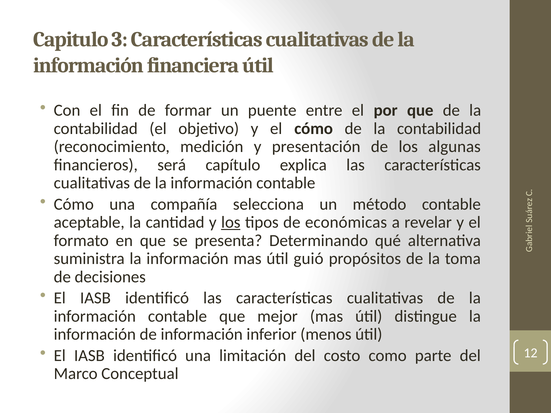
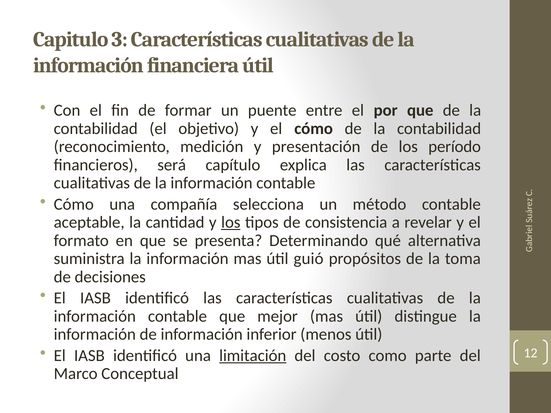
algunas: algunas -> período (455, 147)
económicas: económicas -> consistencia (346, 223)
limitación underline: none -> present (253, 356)
